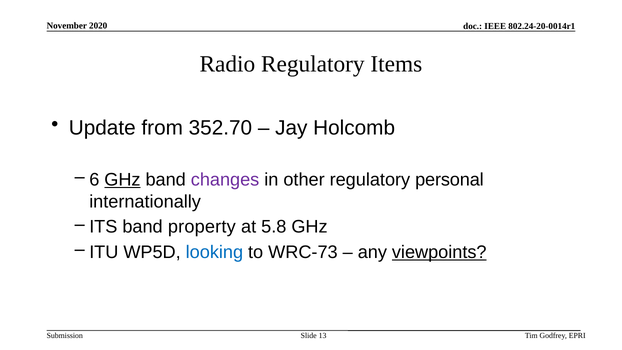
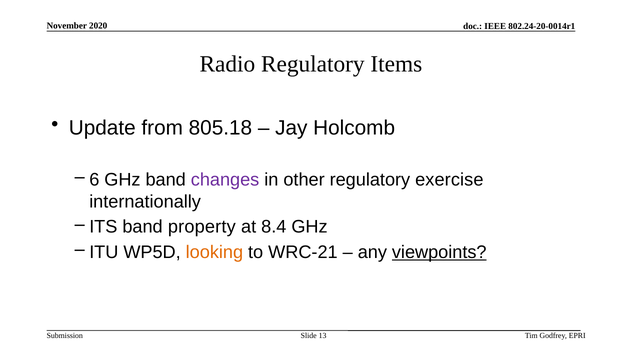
352.70: 352.70 -> 805.18 (220, 128)
GHz underline: present -> none (122, 180)
personal: personal -> exercise (449, 180)
5.8: 5.8 -> 8.4 (274, 227)
looking colour: blue -> orange (214, 252)
WRC-73: WRC-73 -> WRC-21 (303, 252)
